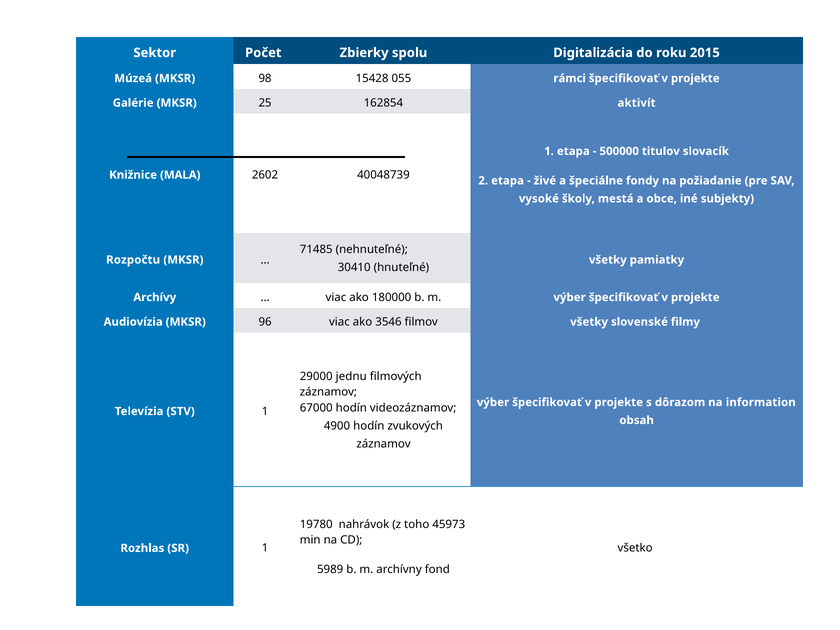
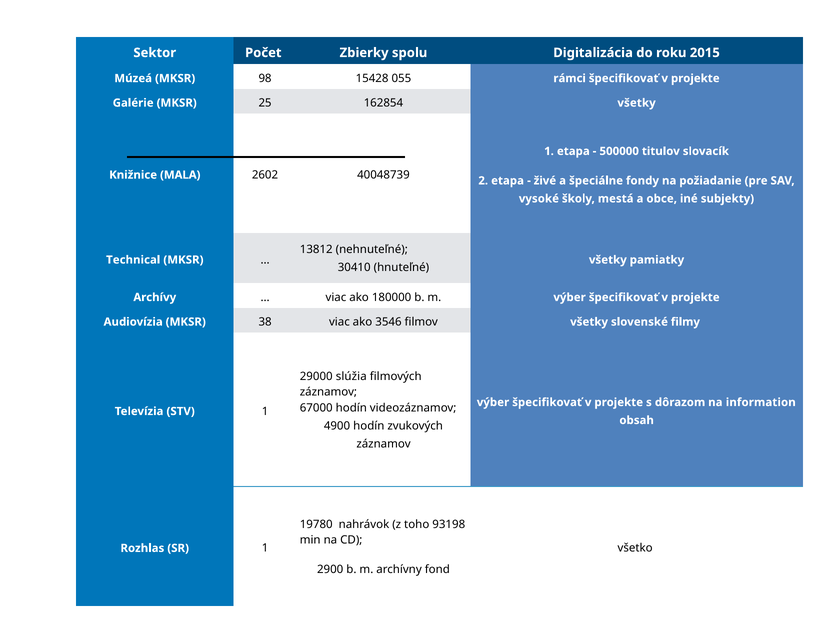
162854 aktivít: aktivít -> všetky (637, 103)
71485: 71485 -> 13812 (316, 250)
Rozpočtu: Rozpočtu -> Technical (133, 260)
96: 96 -> 38 (265, 322)
jednu: jednu -> slúžia (351, 377)
45973: 45973 -> 93198 (449, 524)
5989: 5989 -> 2900 (330, 570)
